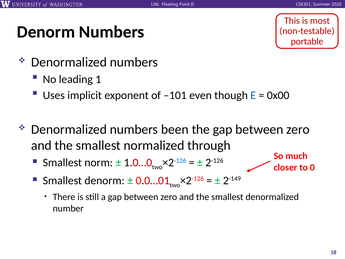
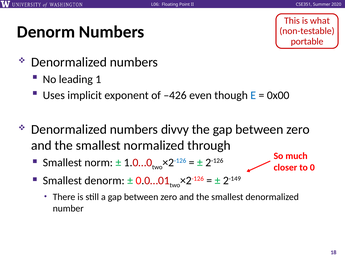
most: most -> what (320, 21)
–101: –101 -> –426 (175, 95)
been: been -> divvy (175, 129)
